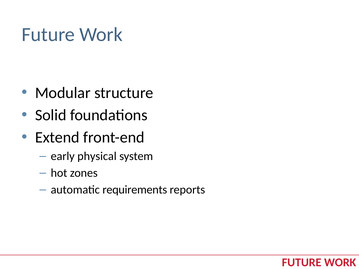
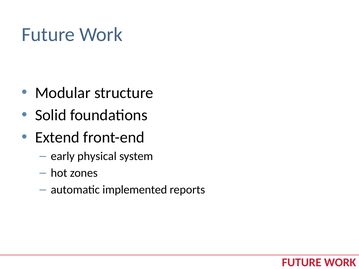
requirements: requirements -> implemented (135, 190)
